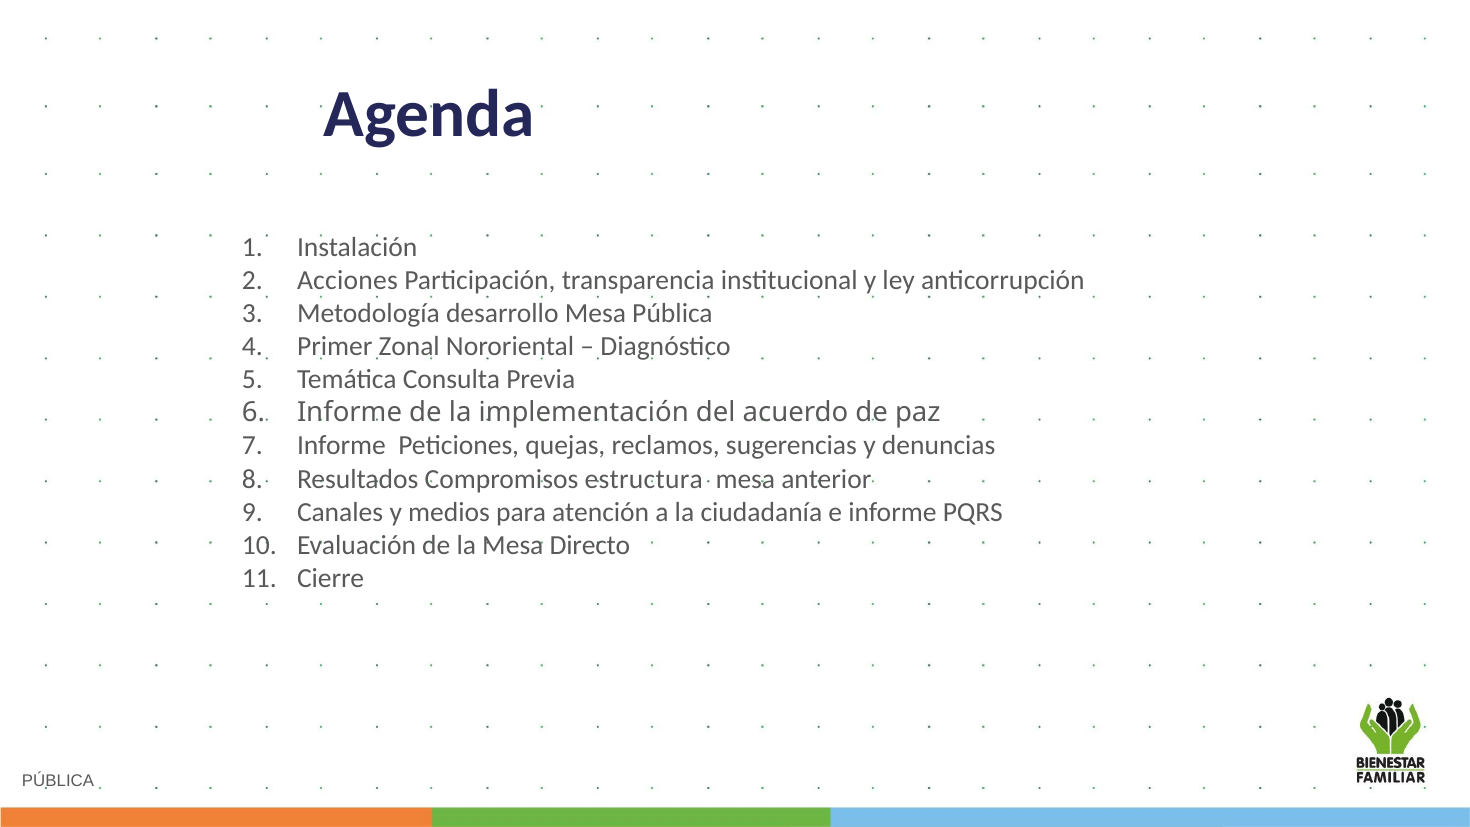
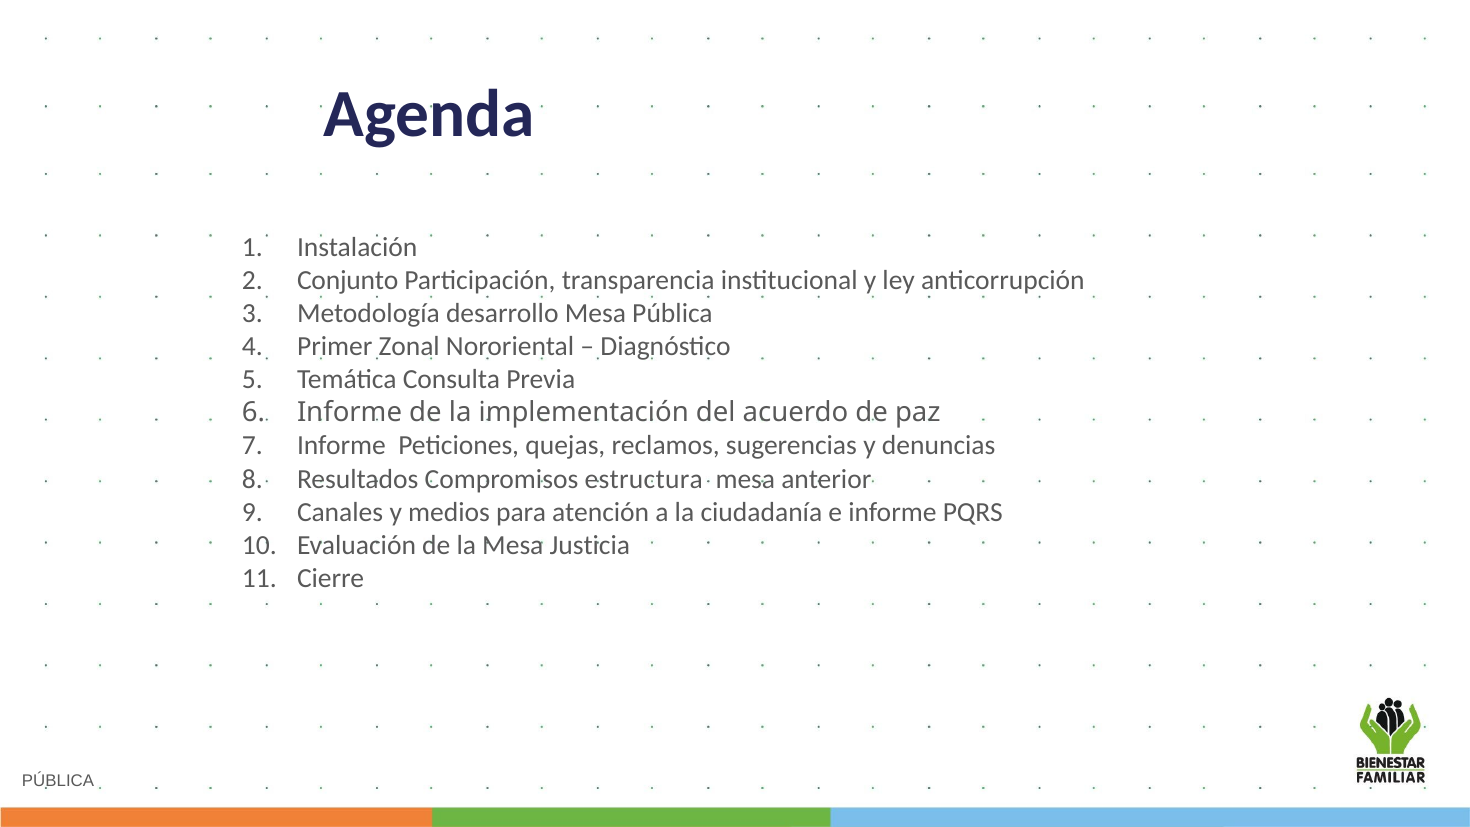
Acciones: Acciones -> Conjunto (348, 280)
Directo: Directo -> Justicia (590, 545)
